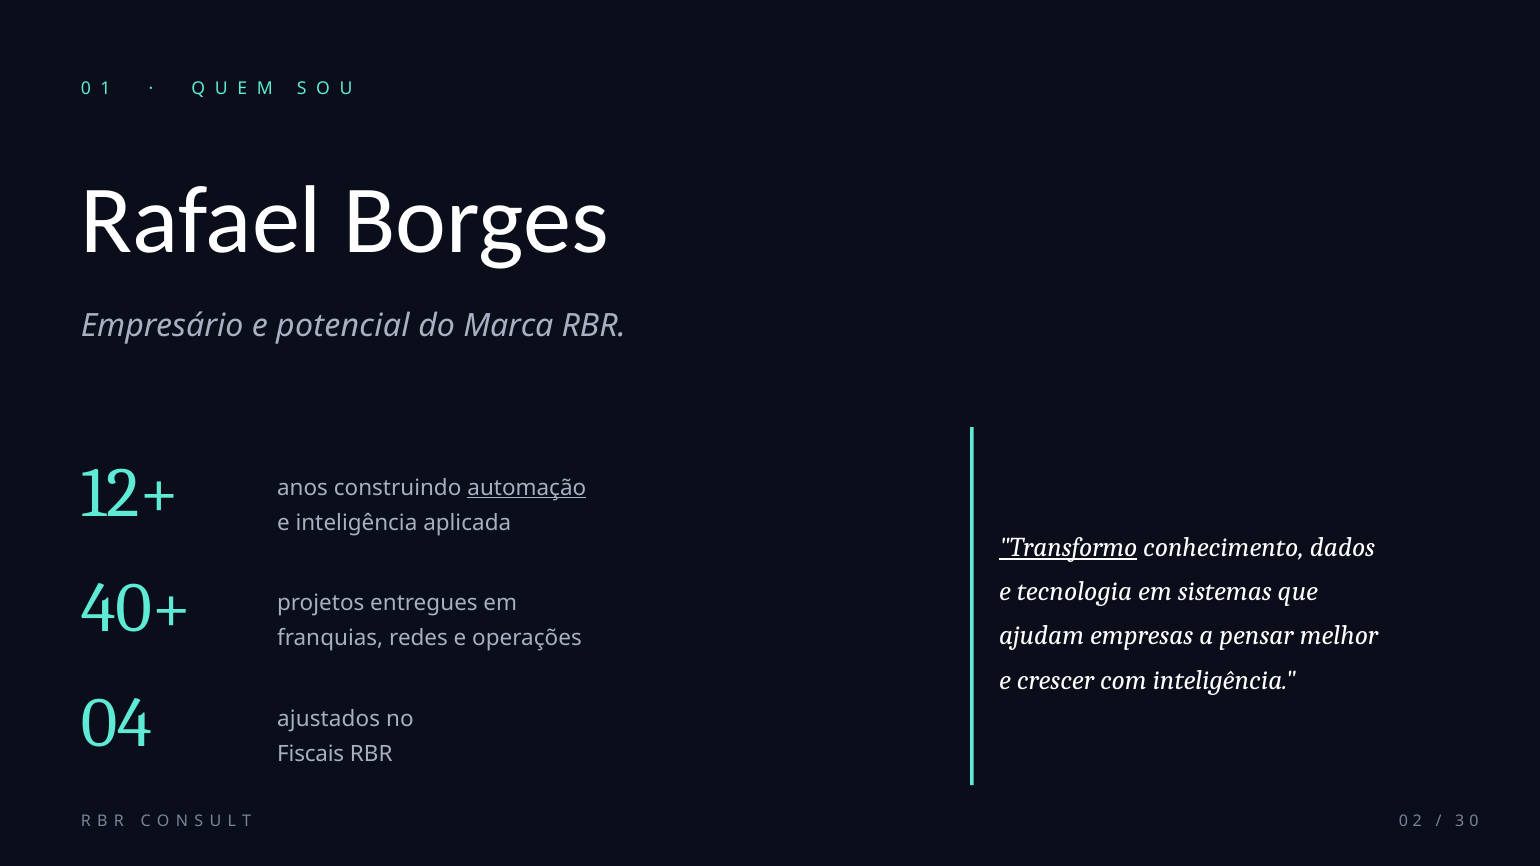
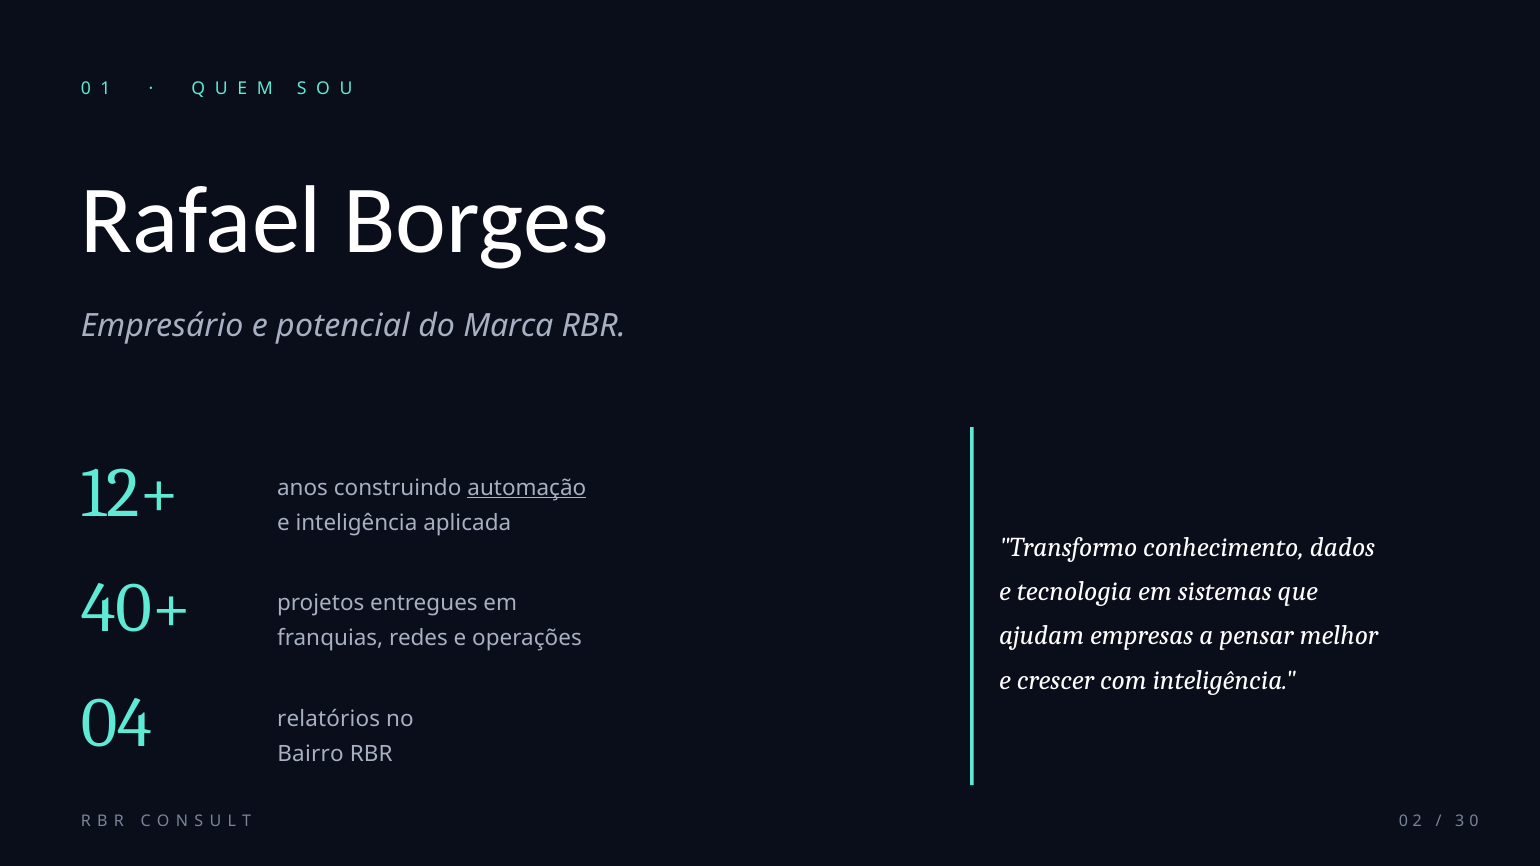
Transformo underline: present -> none (1068, 548)
ajustados: ajustados -> relatórios (329, 719)
Fiscais: Fiscais -> Bairro (310, 754)
